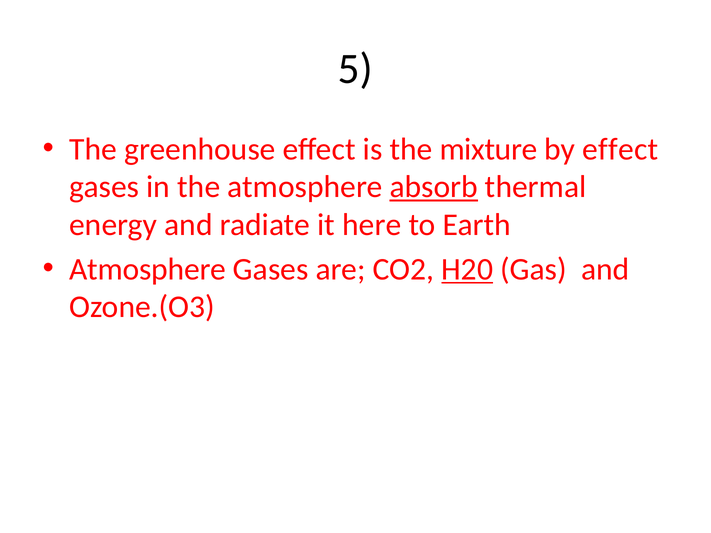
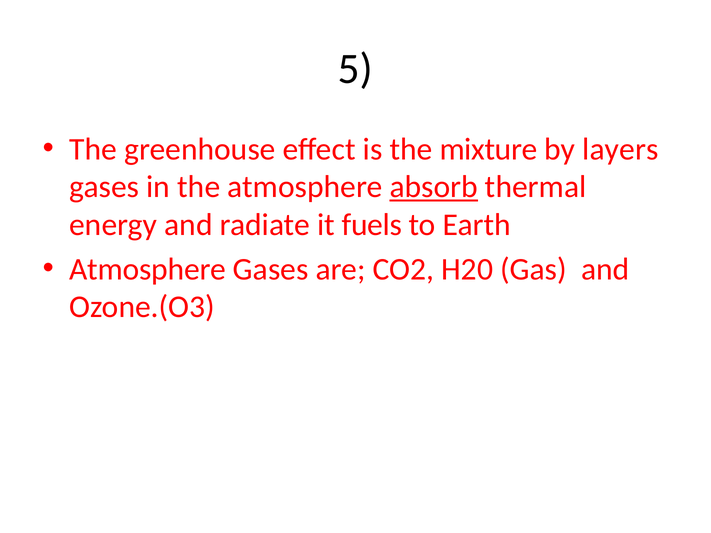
by effect: effect -> layers (620, 149)
here: here -> fuels (372, 225)
H20 underline: present -> none (467, 269)
